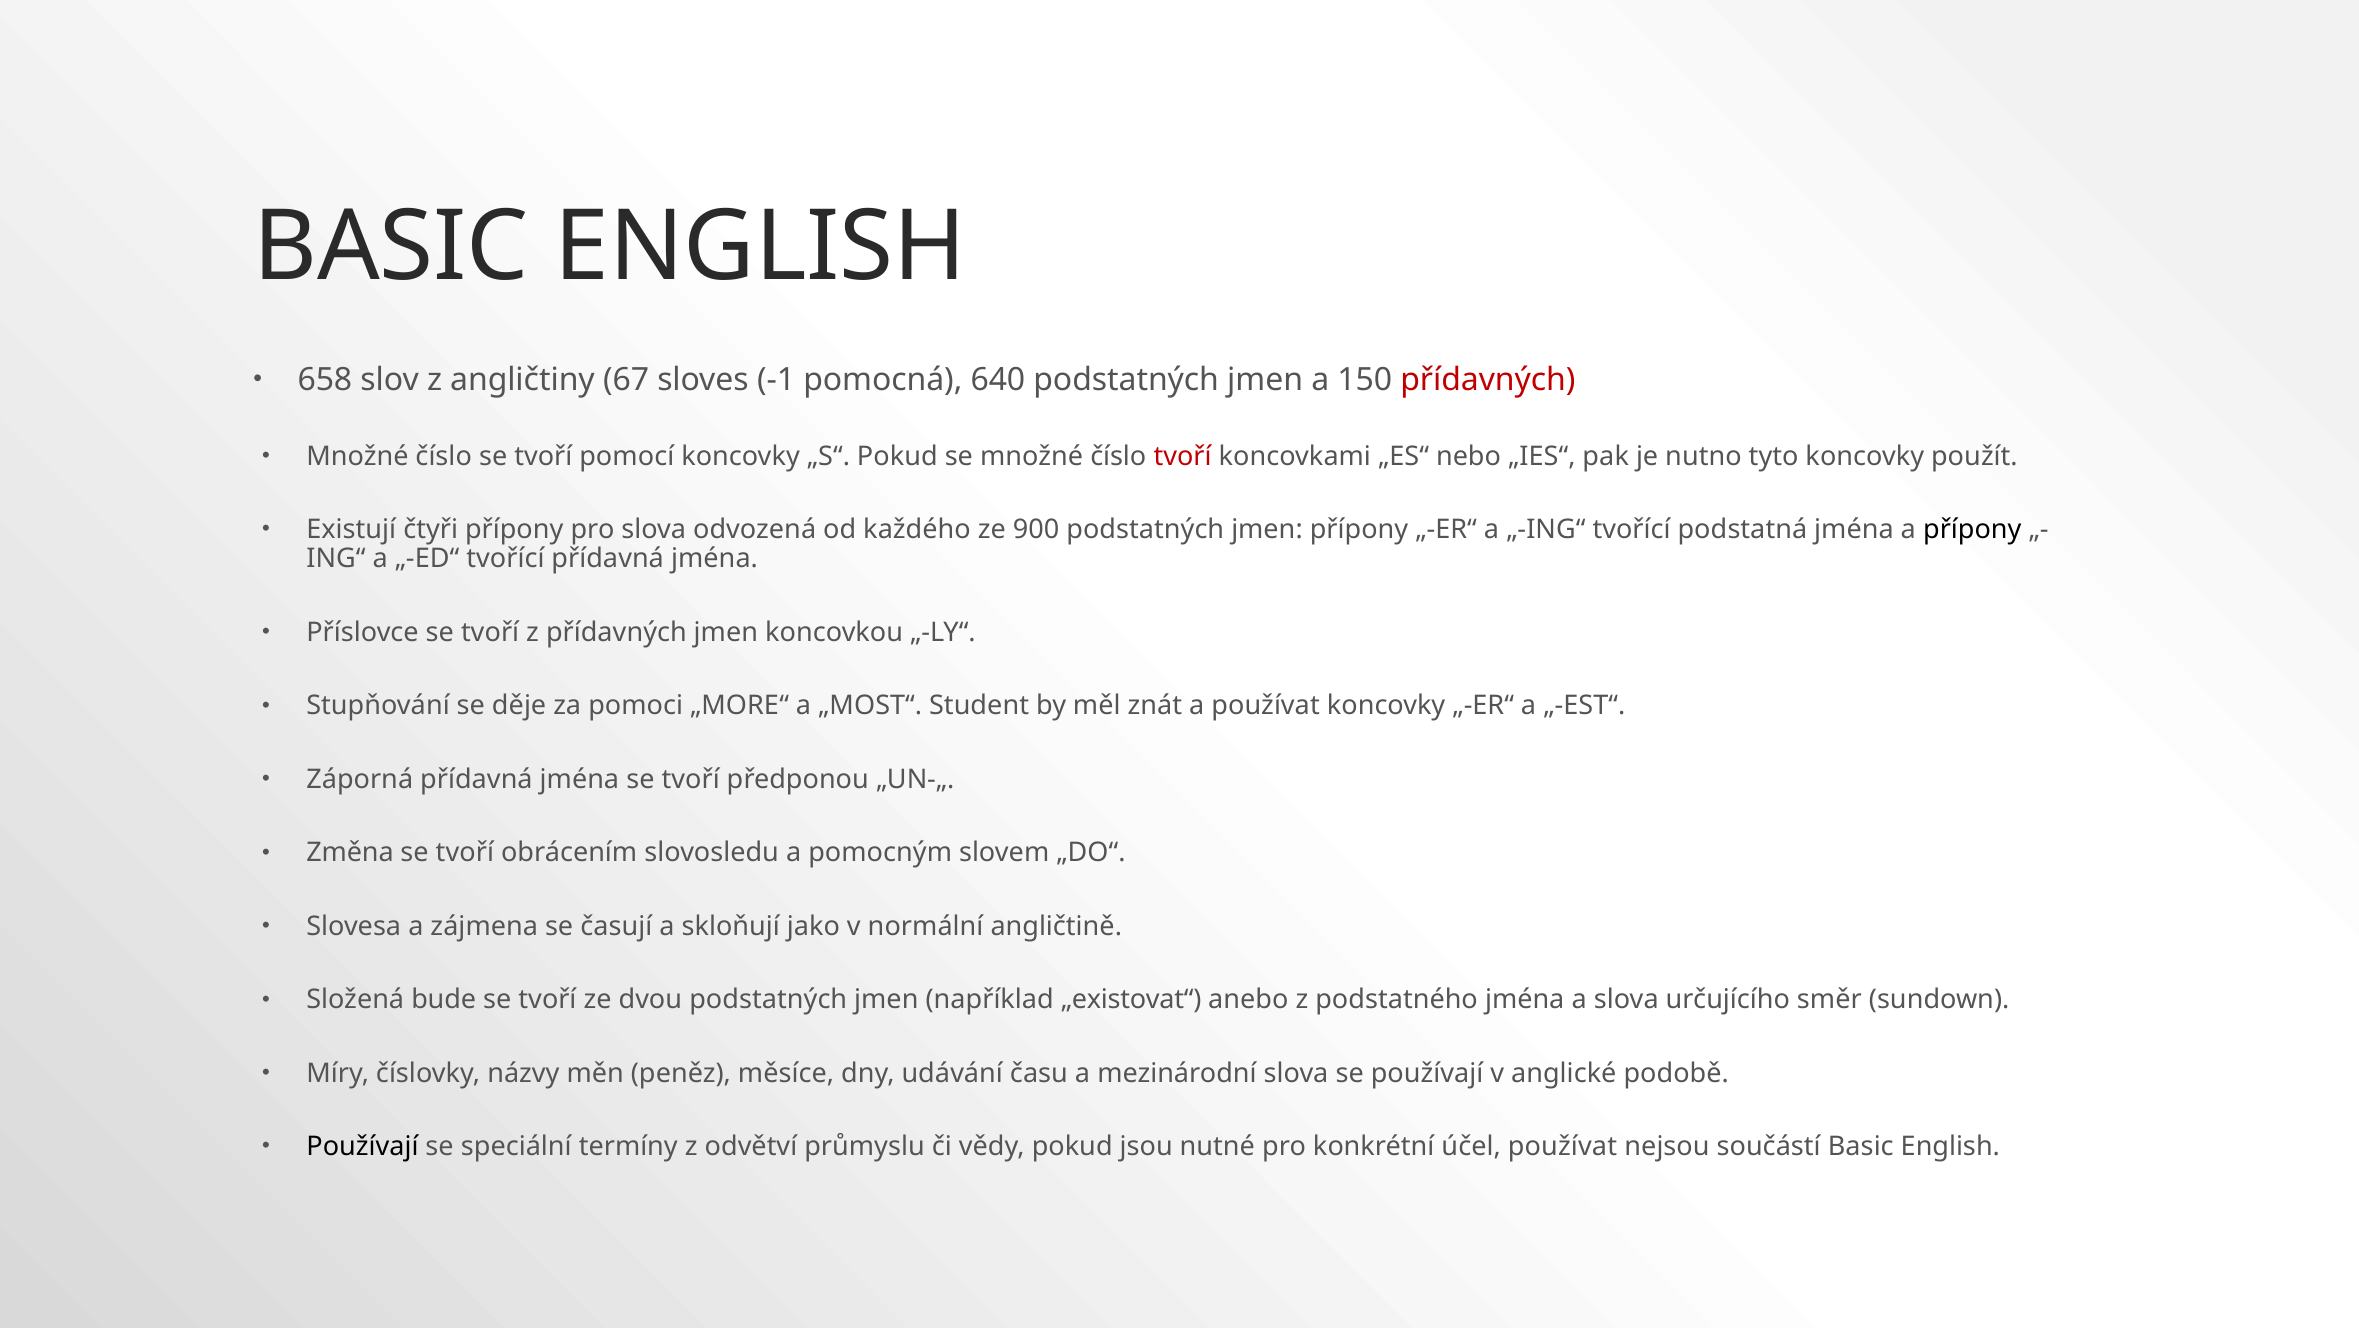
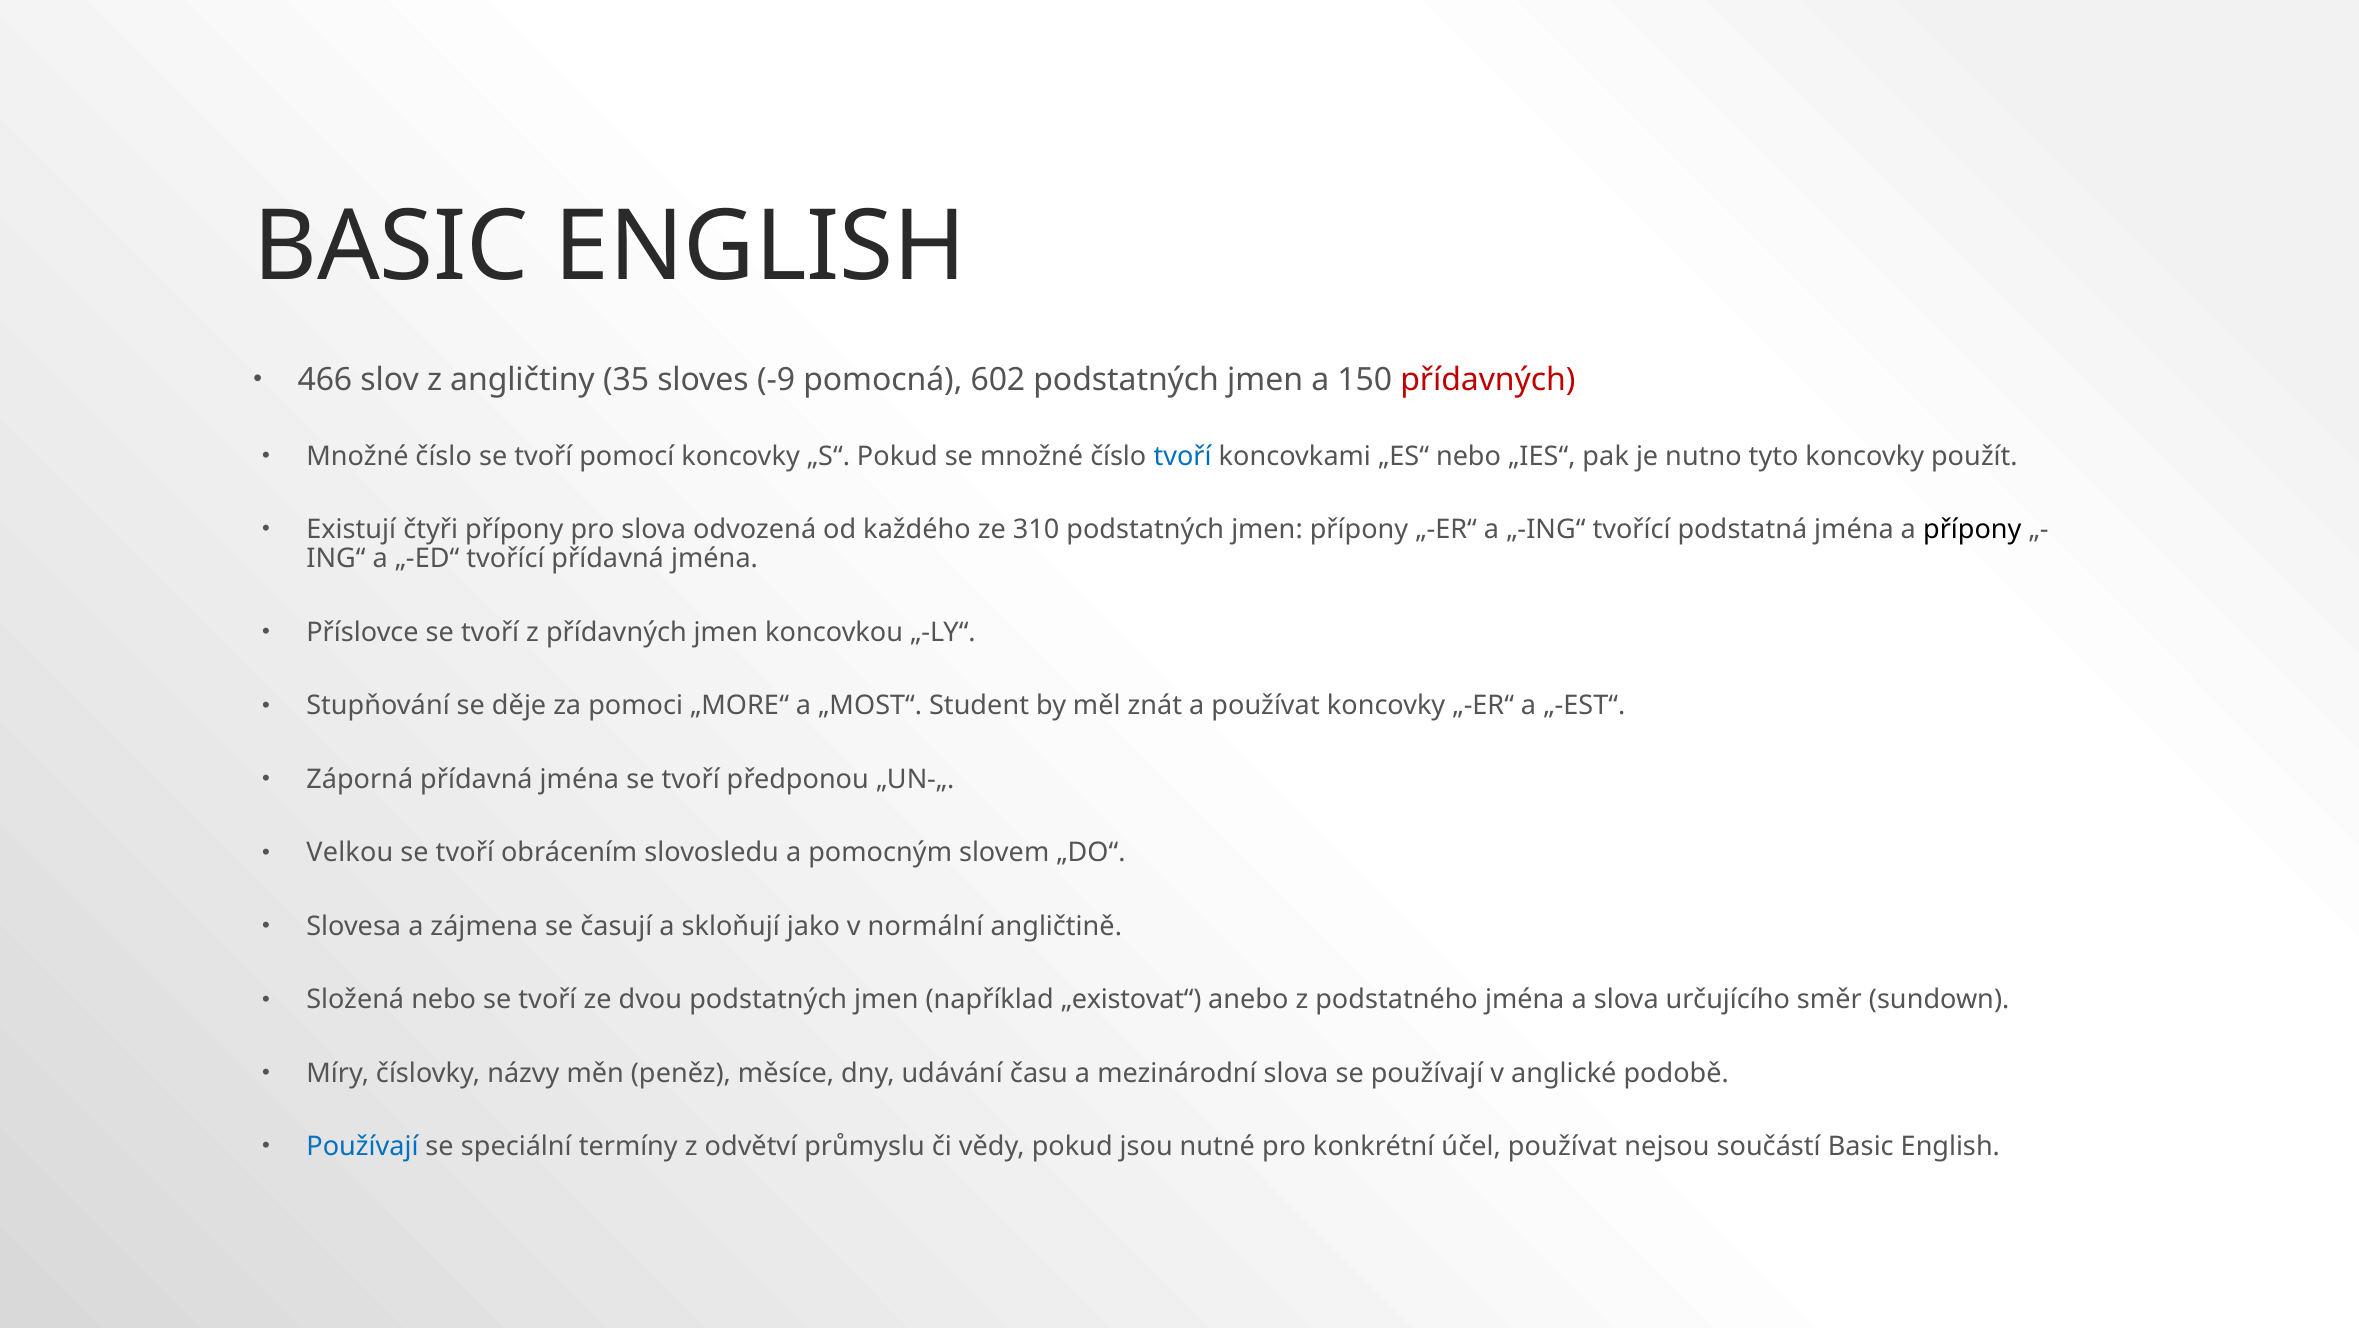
658: 658 -> 466 (325, 380)
67: 67 -> 35 (626, 380)
-1: -1 -> -9 (776, 380)
640: 640 -> 602 (998, 380)
tvoří colour: red -> blue (1183, 456)
900: 900 -> 310 (1036, 530)
Změna: Změna -> Velkou (350, 852)
Složená bude: bude -> nebo (444, 999)
Používají colour: black -> blue (362, 1146)
